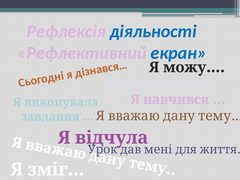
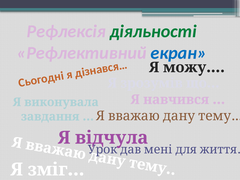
діяльності colour: blue -> green (153, 31)
